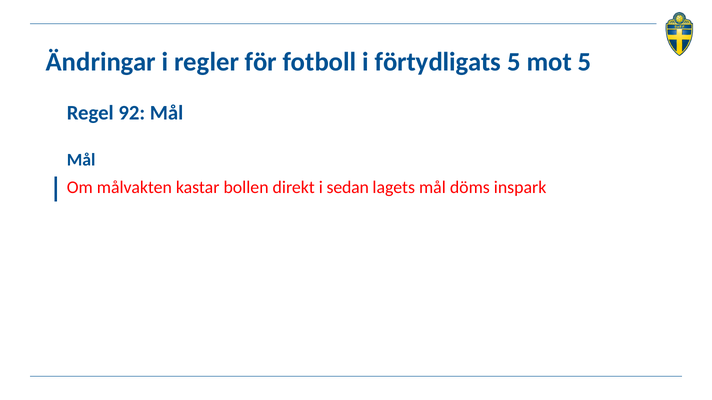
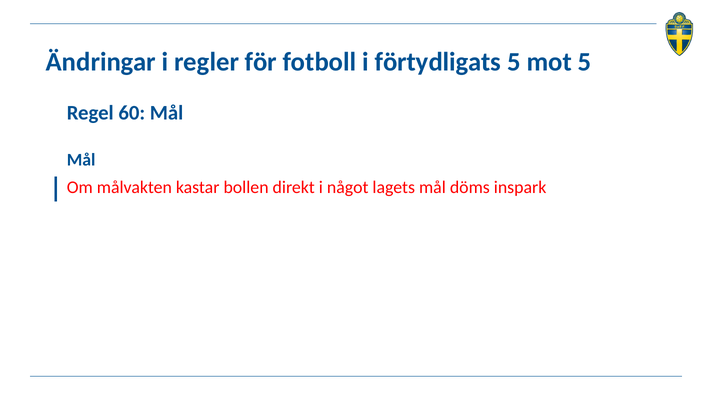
92: 92 -> 60 (132, 113)
sedan: sedan -> något (348, 188)
